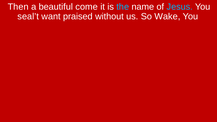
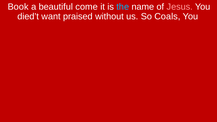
Then: Then -> Book (18, 7)
Jesus colour: light blue -> pink (180, 7)
seal’t: seal’t -> died’t (28, 16)
Wake: Wake -> Coals (167, 16)
